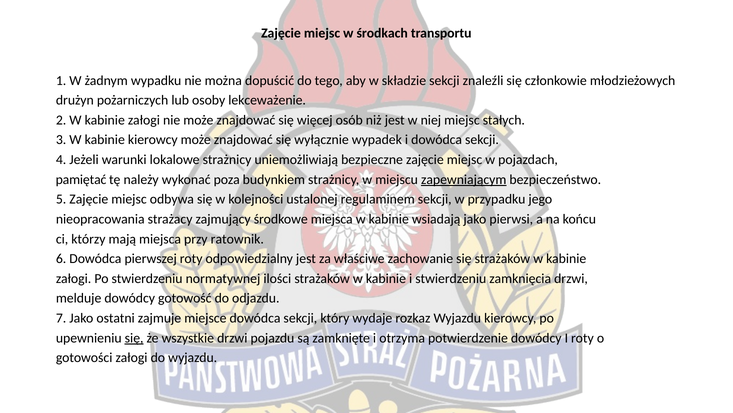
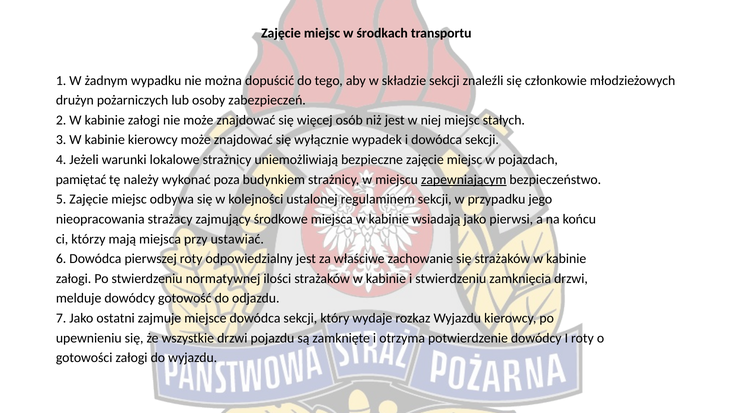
lekceważenie: lekceważenie -> zabezpieczeń (267, 100)
ratownik: ratownik -> ustawiać (237, 239)
się underline: present -> none (134, 337)
